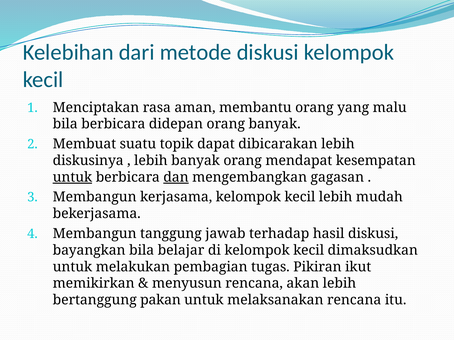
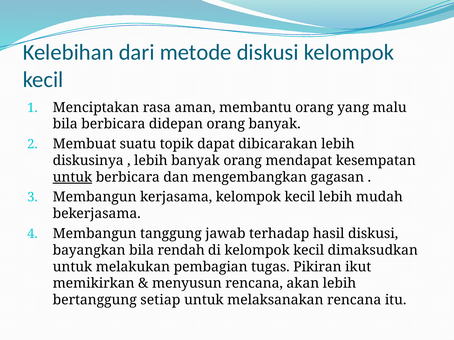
dan underline: present -> none (176, 177)
belajar: belajar -> rendah (181, 251)
pakan: pakan -> setiap (160, 300)
